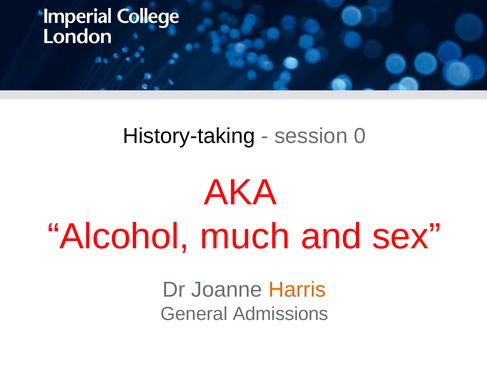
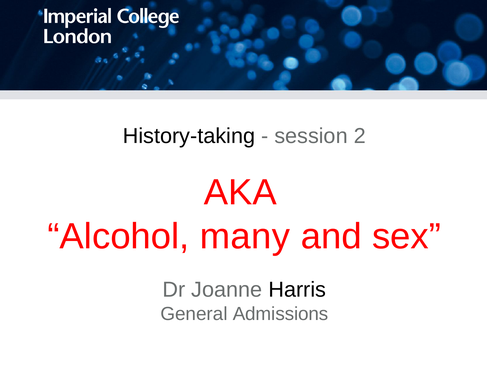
0: 0 -> 2 (360, 136)
much: much -> many (245, 237)
Harris colour: orange -> black (297, 290)
